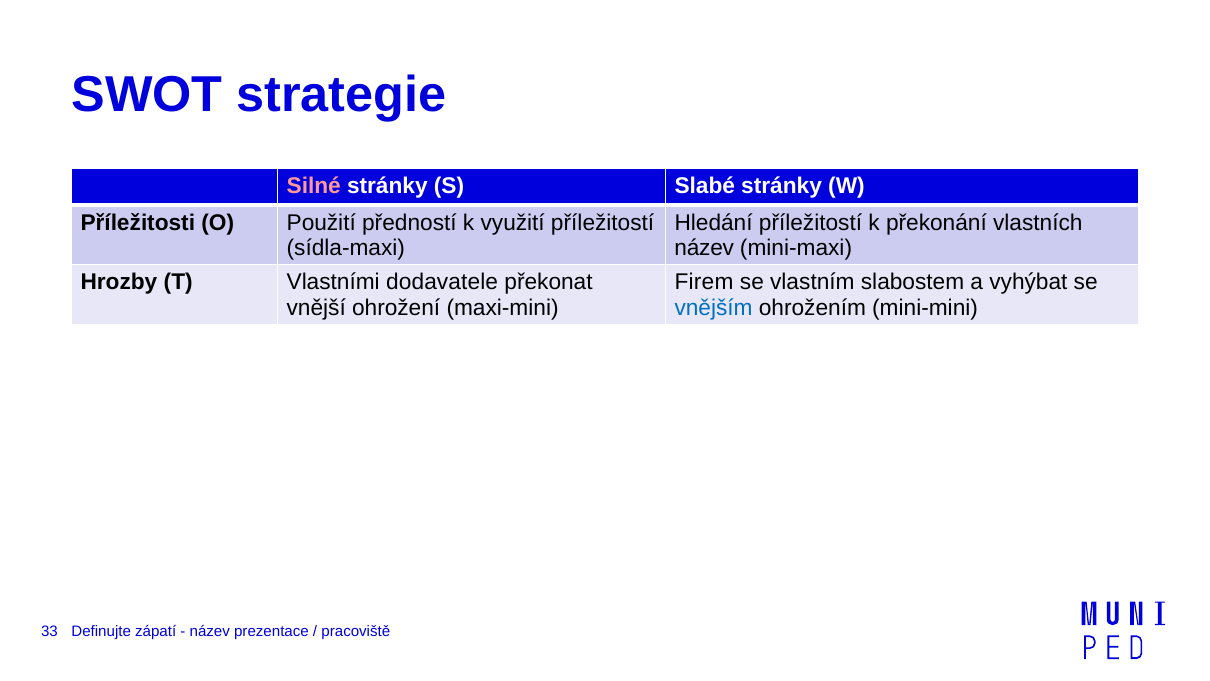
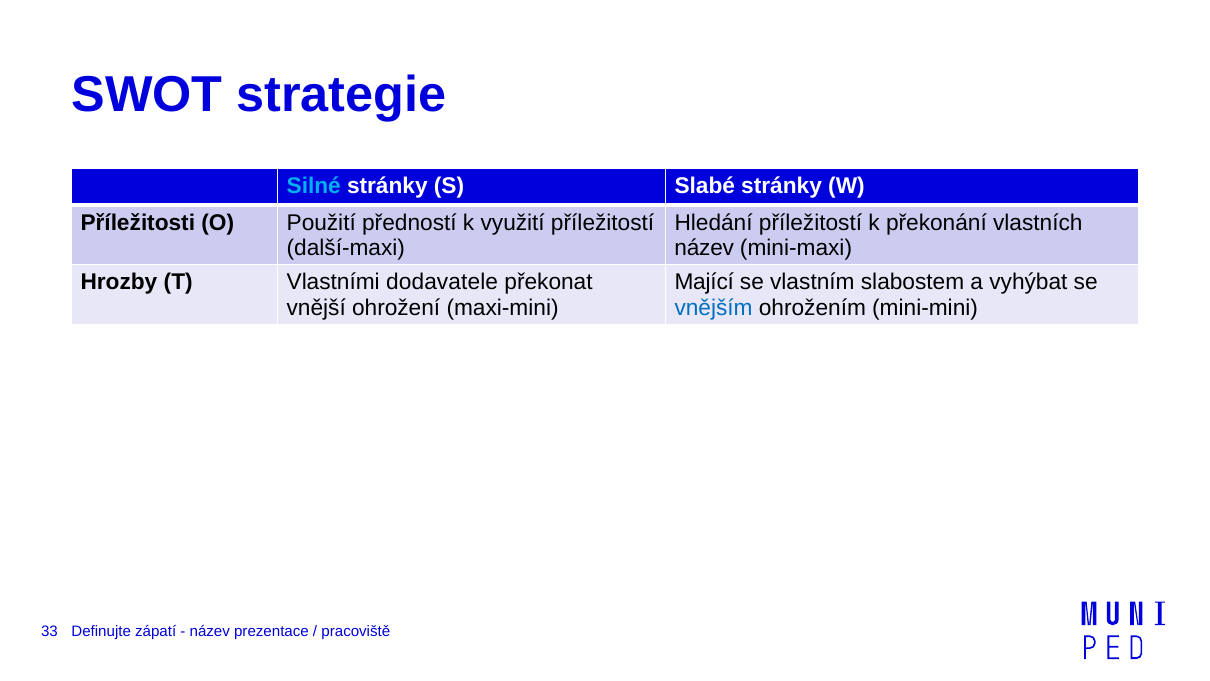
Silné colour: pink -> light blue (314, 186)
sídla-maxi: sídla-maxi -> další-maxi (346, 248)
Firem: Firem -> Mající (704, 282)
